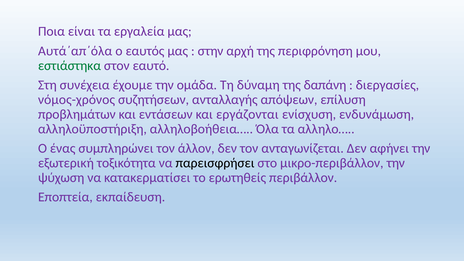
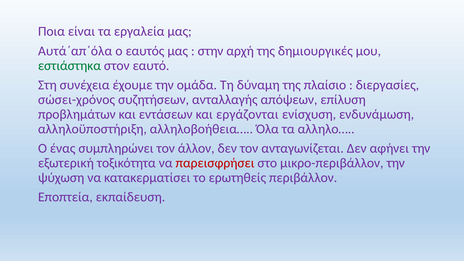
περιφρόνηση: περιφρόνηση -> δημιουργικές (315, 51)
δαπάνη: δαπάνη -> πλαίσιο (325, 85)
νόμος-χρόνος: νόμος-χρόνος -> σώσει-χρόνος (77, 100)
παρεισφρήσει colour: black -> red (215, 163)
